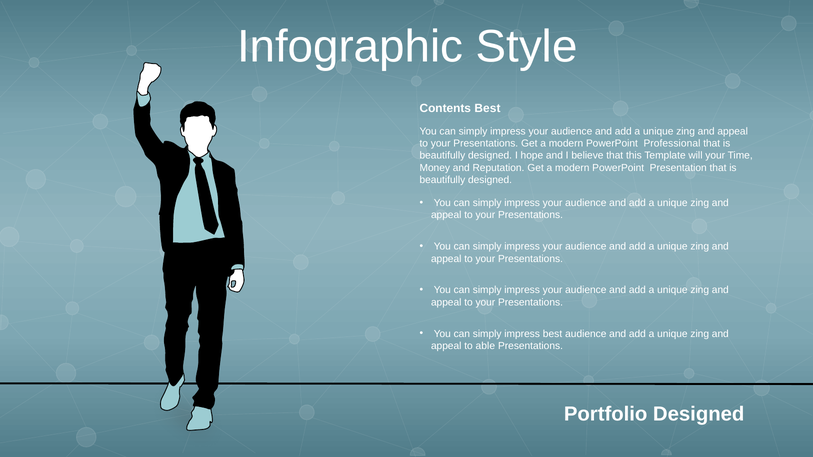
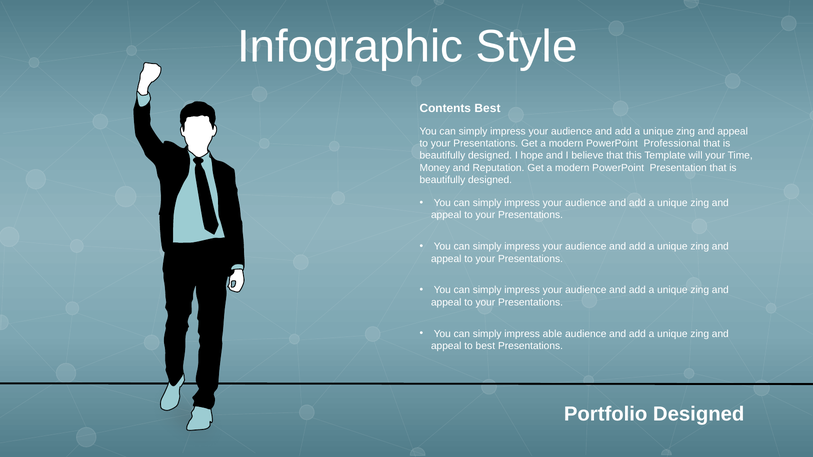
impress best: best -> able (552, 334)
to able: able -> best (485, 346)
